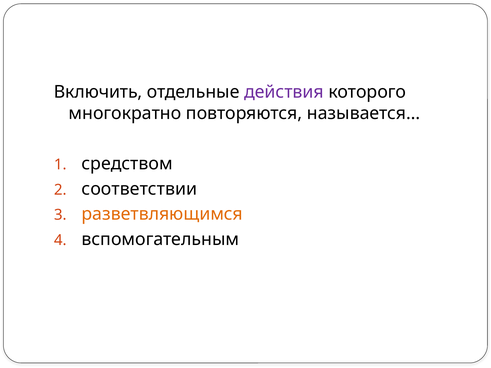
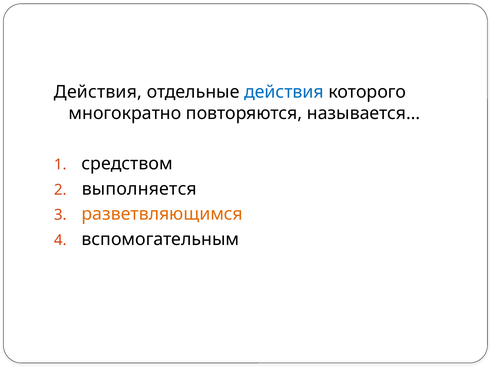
Включить: Включить -> Действия (98, 92)
действия colour: purple -> blue (284, 92)
соответствии: соответствии -> выполняется (139, 189)
